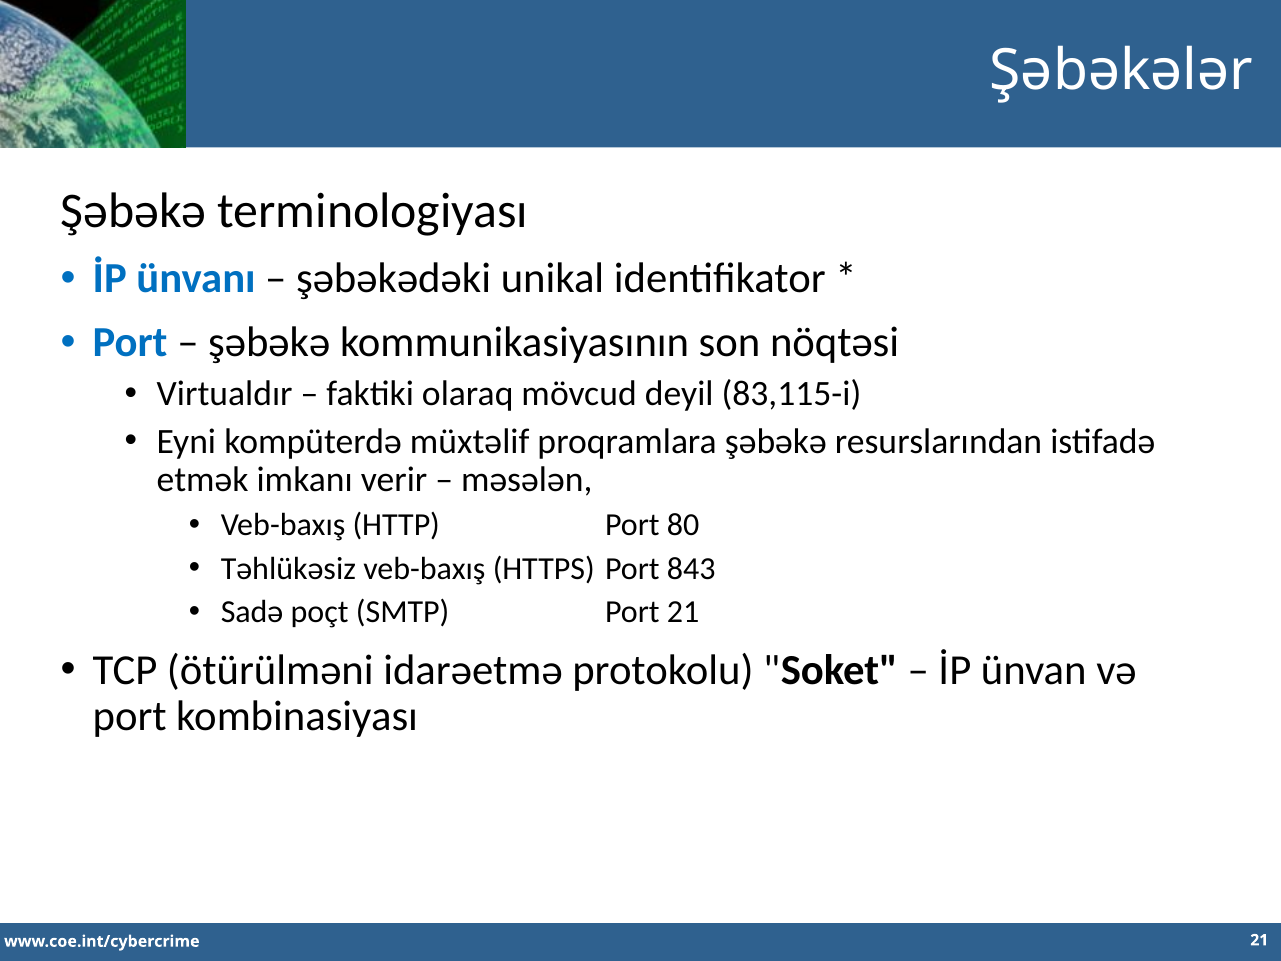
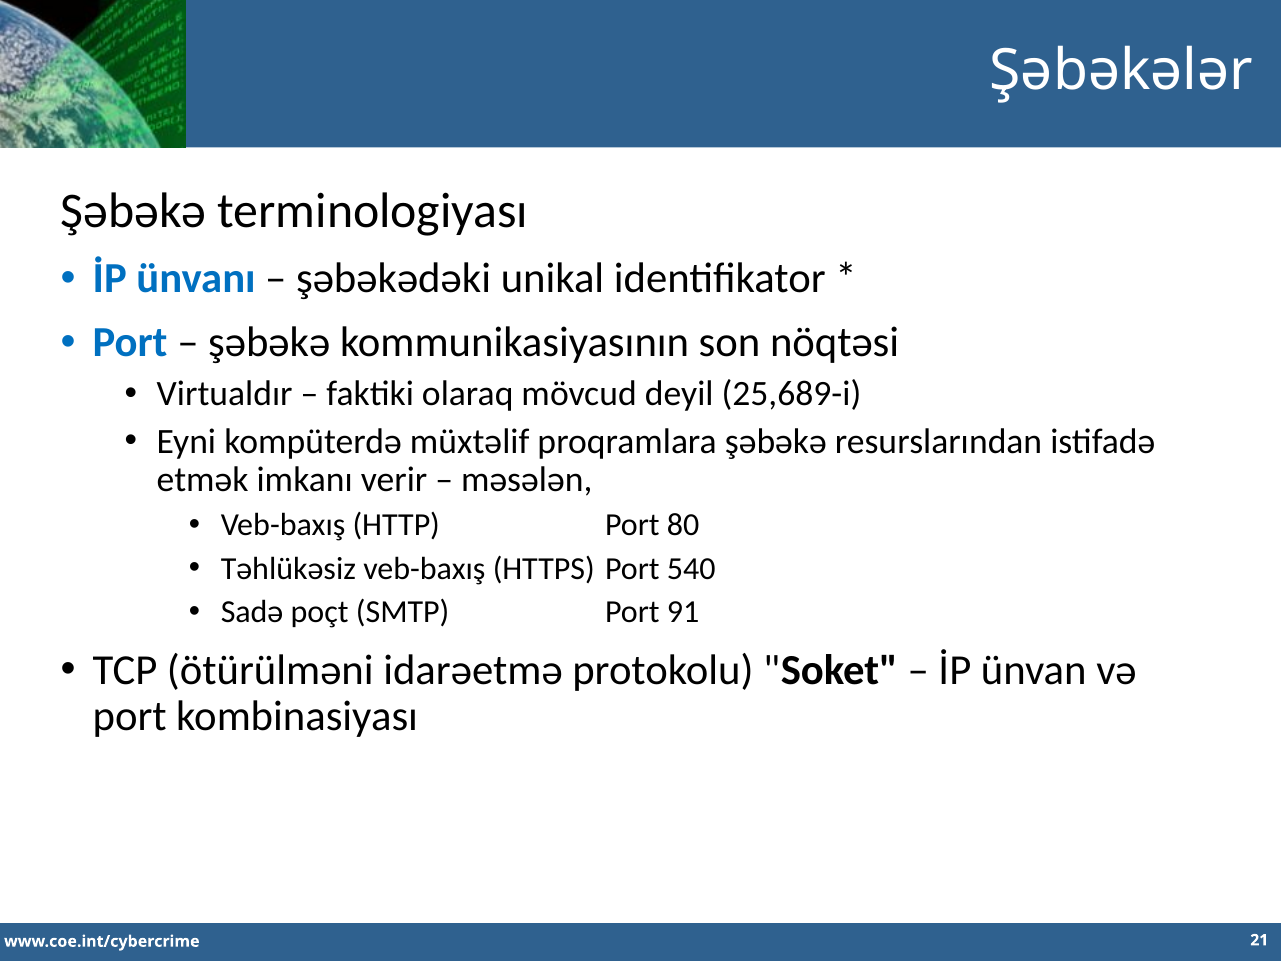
83,115-i: 83,115-i -> 25,689-i (791, 394)
843: 843 -> 540 (691, 568)
Port 21: 21 -> 91 (683, 612)
